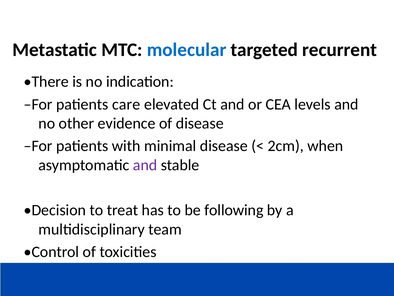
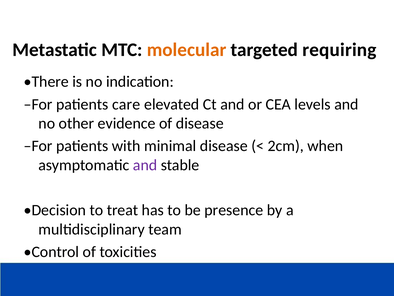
molecular colour: blue -> orange (187, 50)
recurrent: recurrent -> requiring (339, 50)
following: following -> presence (234, 210)
